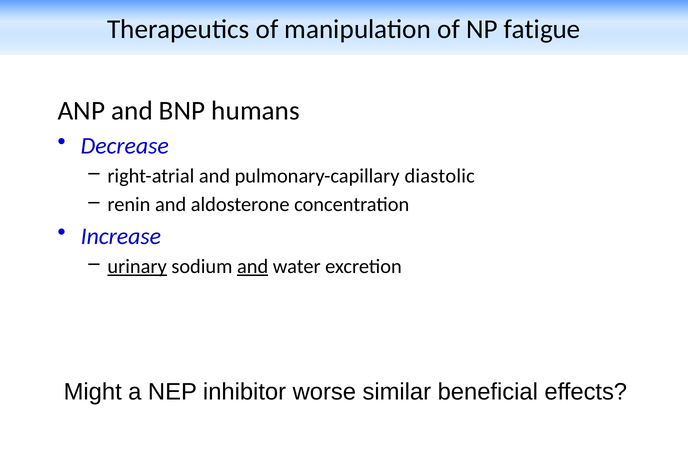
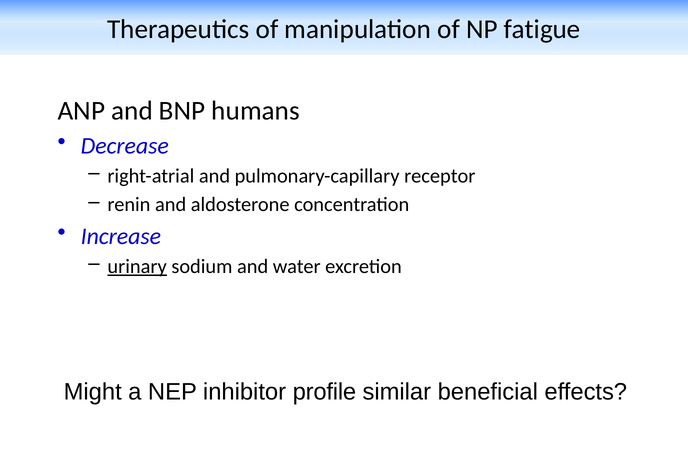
diastolic: diastolic -> receptor (440, 176)
and underline: present -> none (253, 266)
worse: worse -> profile (324, 391)
